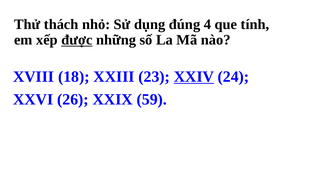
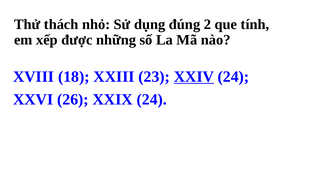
4: 4 -> 2 (207, 24)
được underline: present -> none (77, 40)
XXIX 59: 59 -> 24 (152, 100)
